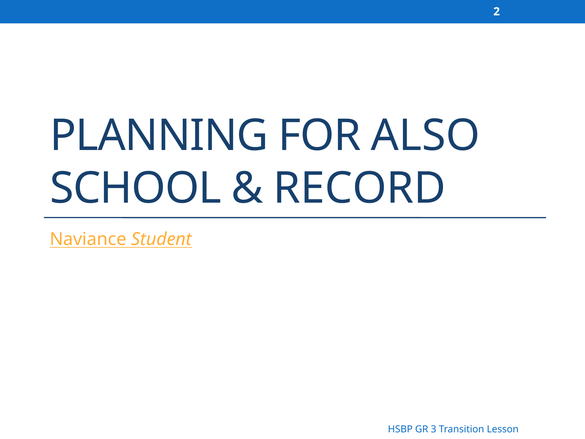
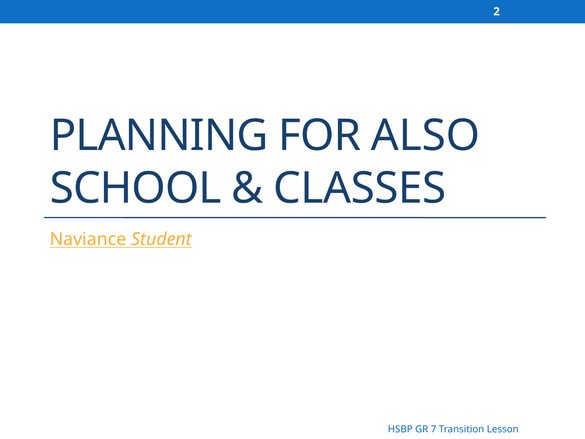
RECORD: RECORD -> CLASSES (360, 188)
3: 3 -> 7 (434, 429)
